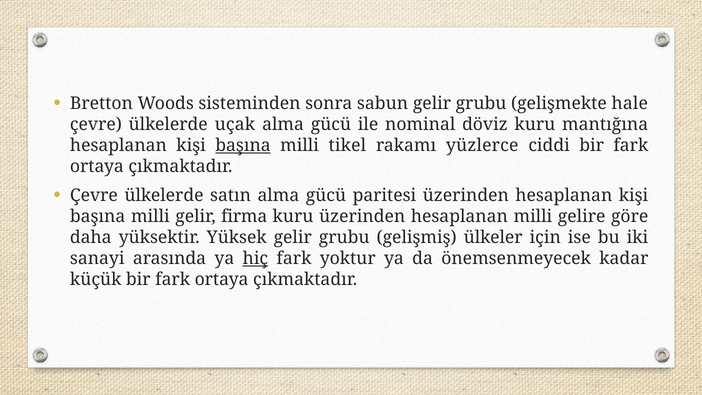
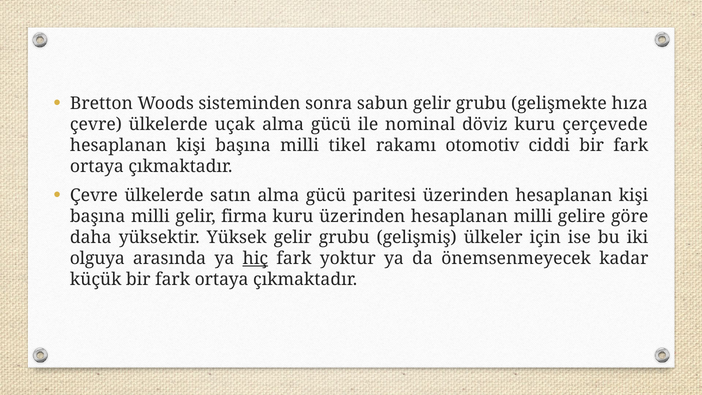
hale: hale -> hıza (630, 103)
mantığına: mantığına -> çerçevede (605, 124)
başına underline: present -> none (243, 145)
yüzlerce: yüzlerce -> otomotiv (482, 145)
sanayi: sanayi -> olguya (97, 259)
